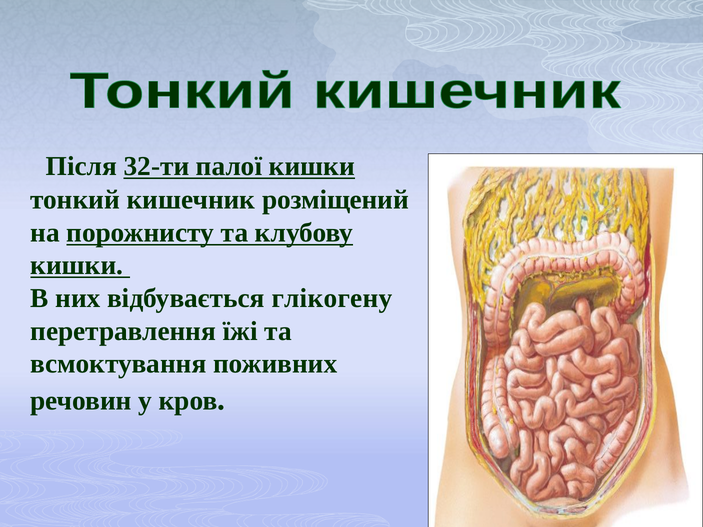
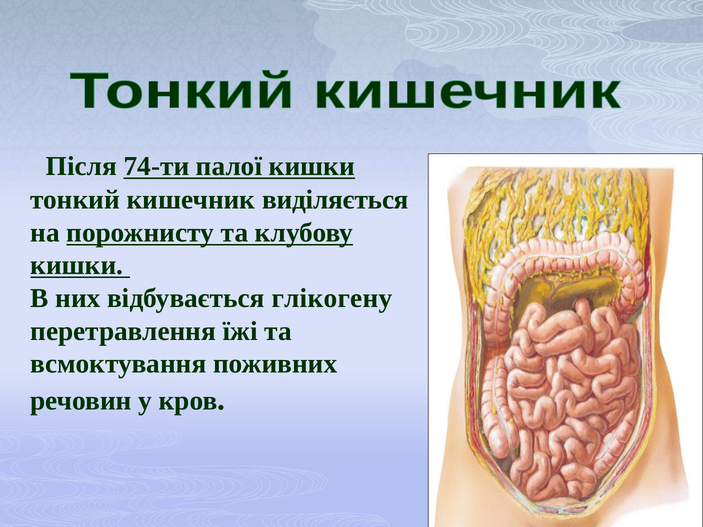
32-ти: 32-ти -> 74-ти (157, 166)
розміщений: розміщений -> виділяється (335, 200)
